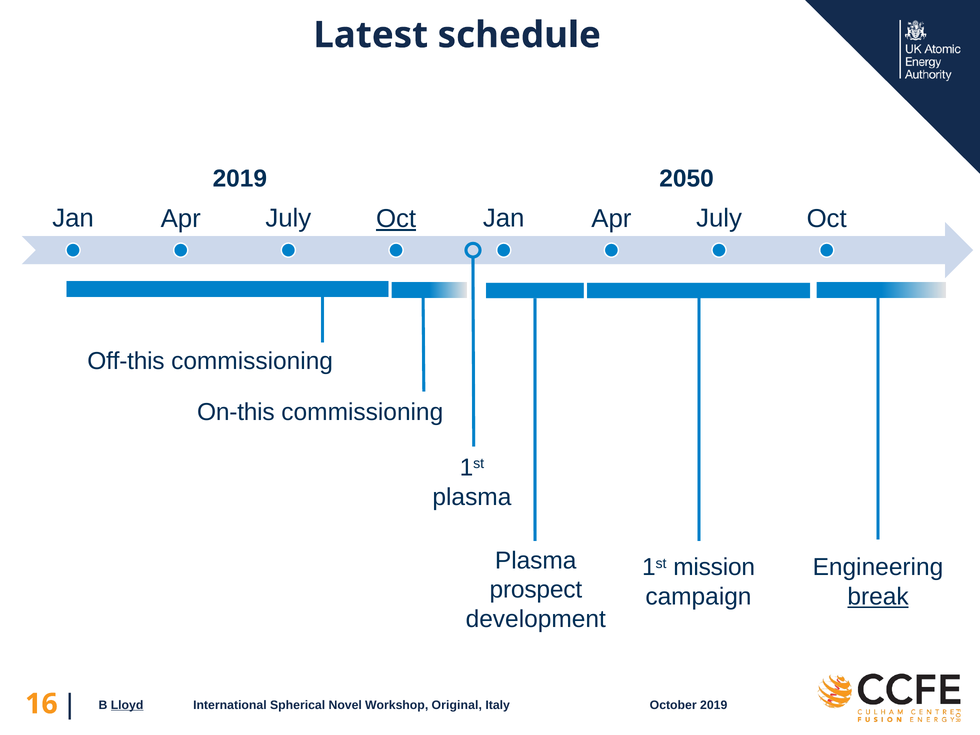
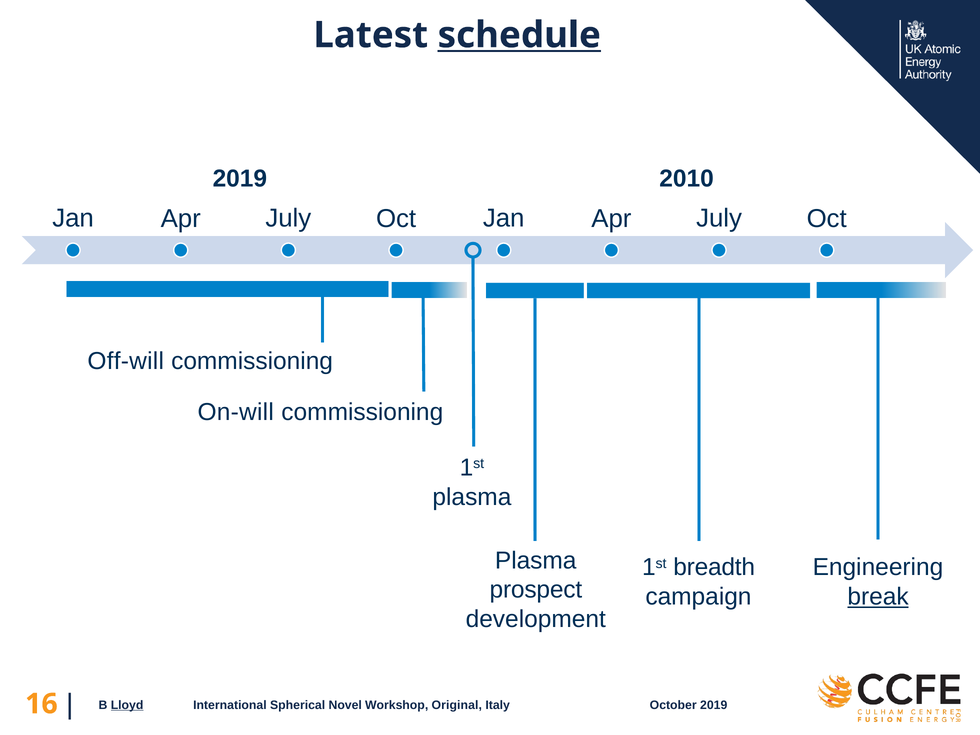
schedule underline: none -> present (519, 35)
2050: 2050 -> 2010 (687, 179)
Oct underline: present -> none (396, 219)
Off-this: Off-this -> Off-will (126, 361)
On-this: On-this -> On-will (236, 412)
mission: mission -> breadth (714, 567)
